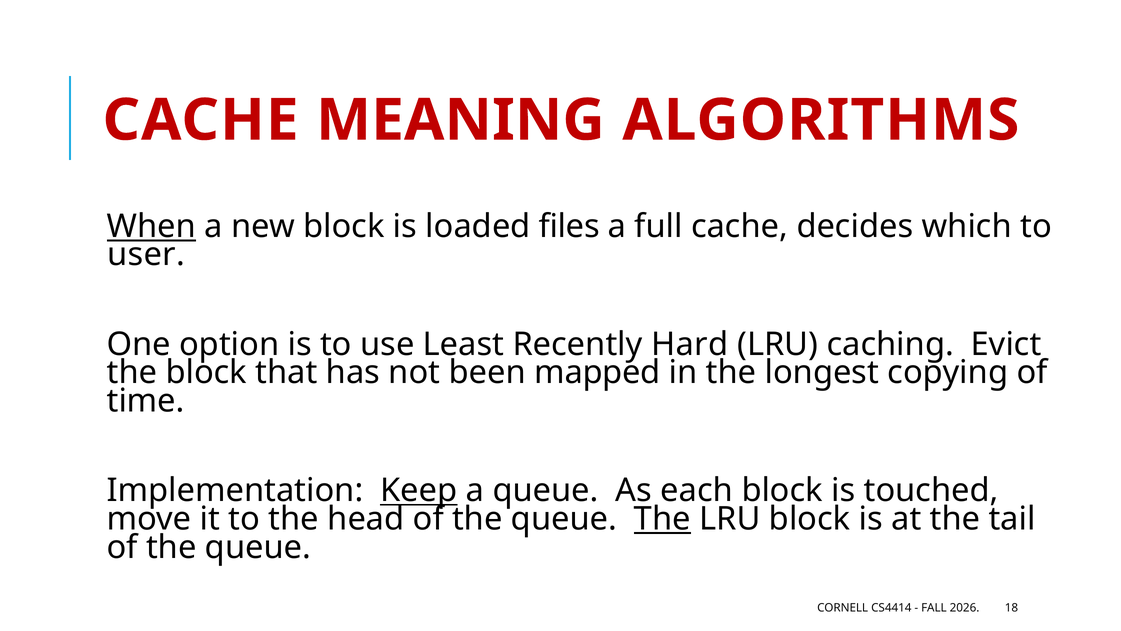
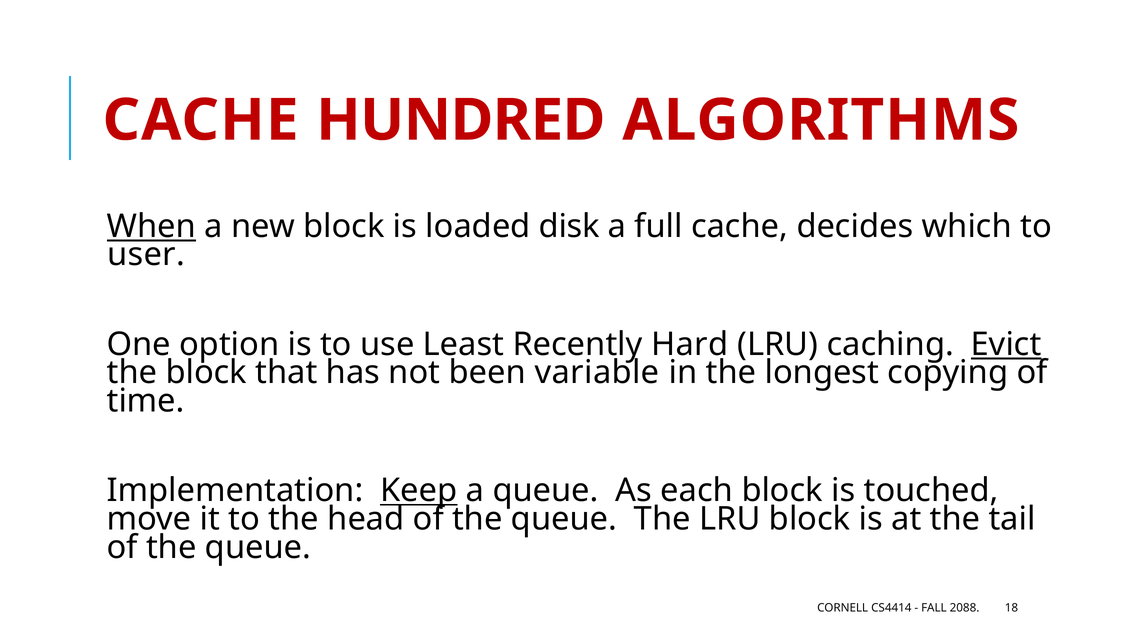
MEANING: MEANING -> HUNDRED (461, 120)
files: files -> disk (569, 226)
Evict underline: none -> present (1006, 344)
mapped: mapped -> variable (597, 372)
The underline: present -> none (662, 519)
2026: 2026 -> 2088 (965, 607)
